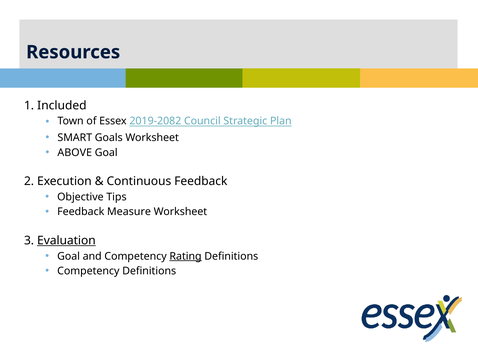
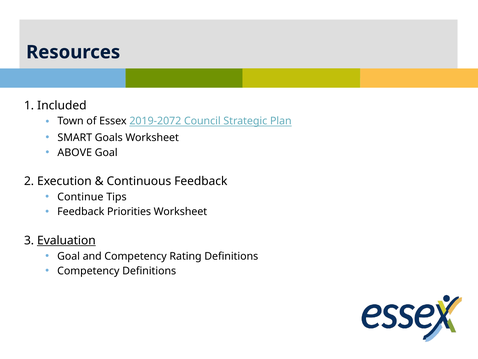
2019-2082: 2019-2082 -> 2019-2072 (155, 121)
Objective: Objective -> Continue (80, 197)
Measure: Measure -> Priorities (129, 212)
Rating underline: present -> none (186, 256)
